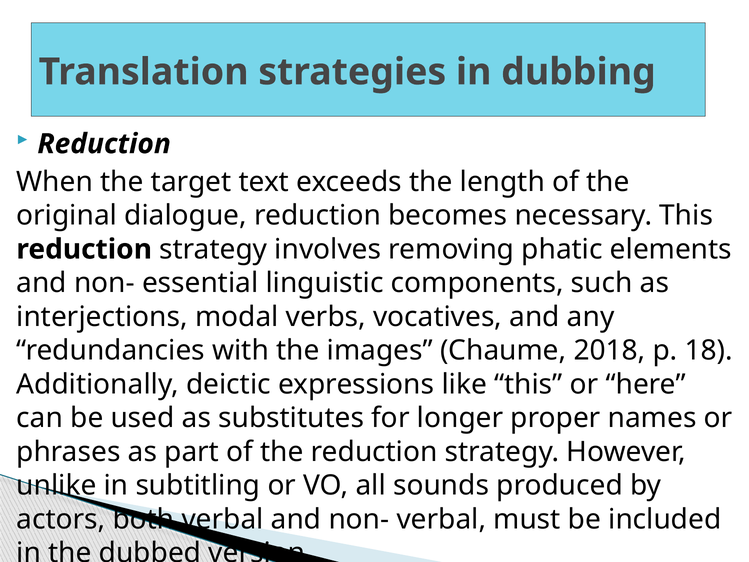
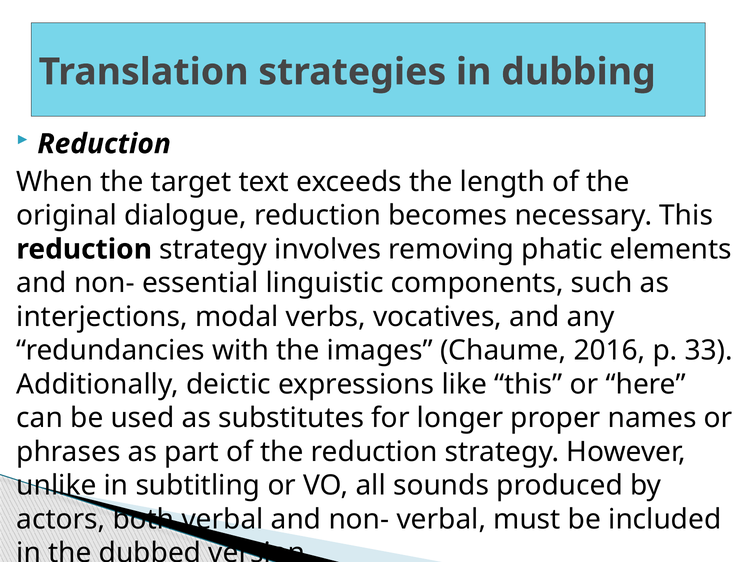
2018: 2018 -> 2016 (609, 350)
18: 18 -> 33 (709, 350)
